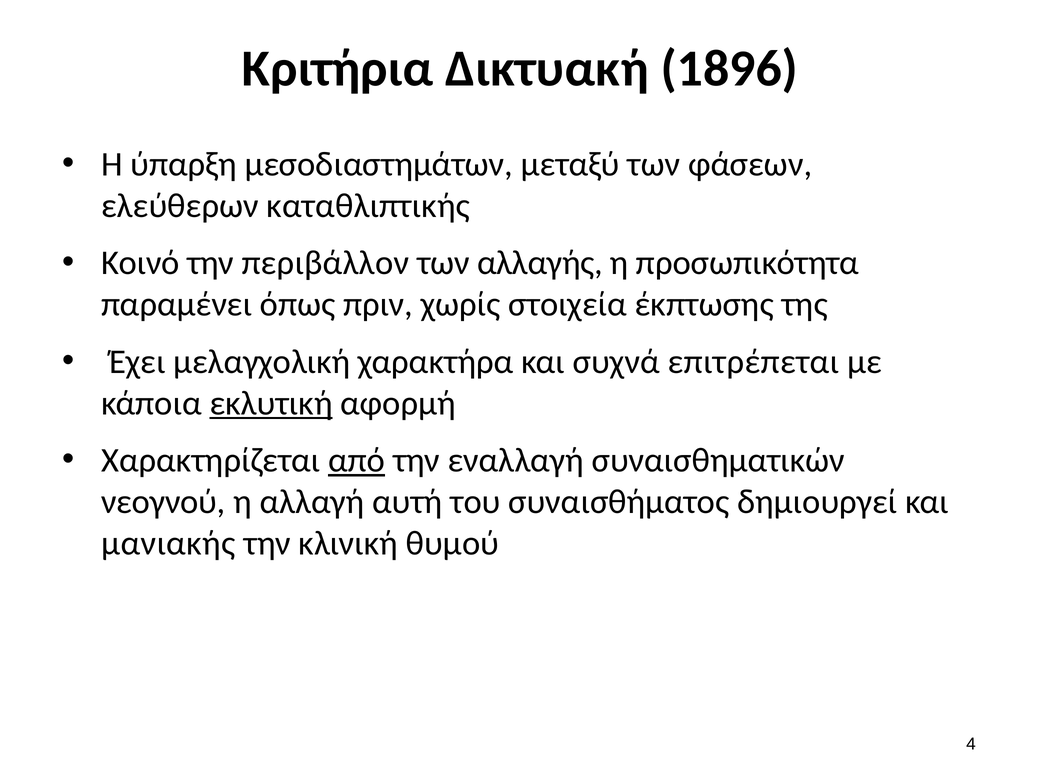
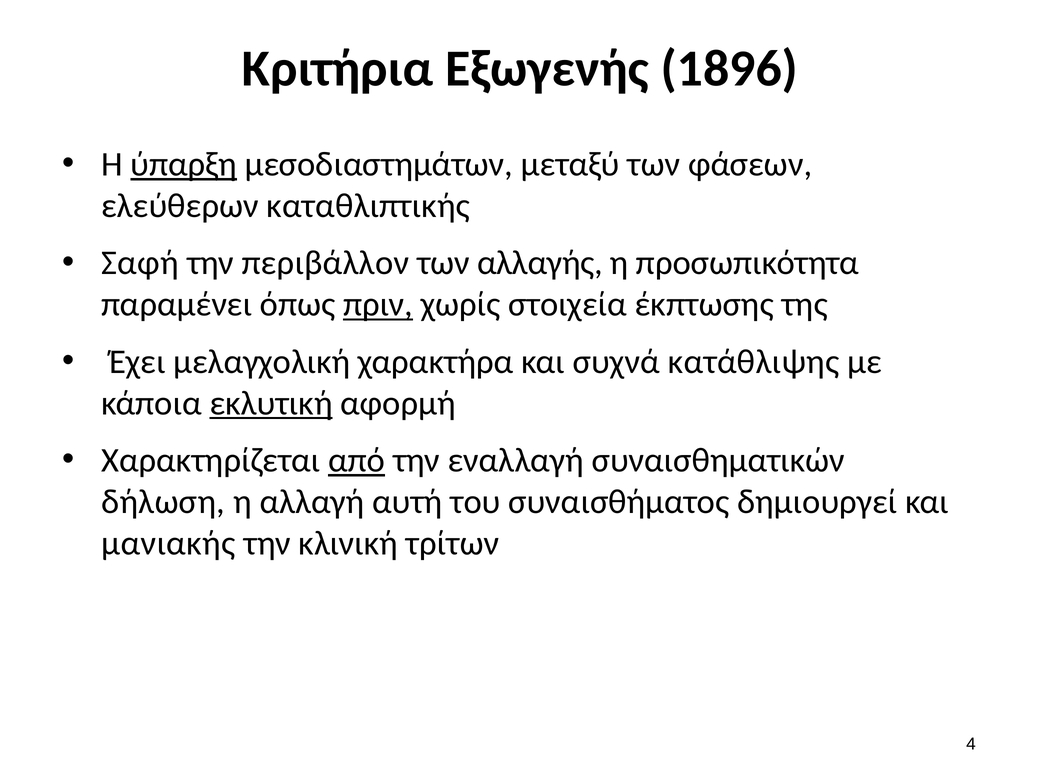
Δικτυακή: Δικτυακή -> Εξωγενής (547, 68)
ύπαρξη underline: none -> present (184, 164)
Κοινό: Κοινό -> Σαφή (140, 263)
πριν underline: none -> present (378, 304)
επιτρέπεται: επιτρέπεται -> κατάθλιψης (753, 361)
νεογνού: νεογνού -> δήλωση (163, 502)
θυμού: θυμού -> τρίτων (452, 543)
